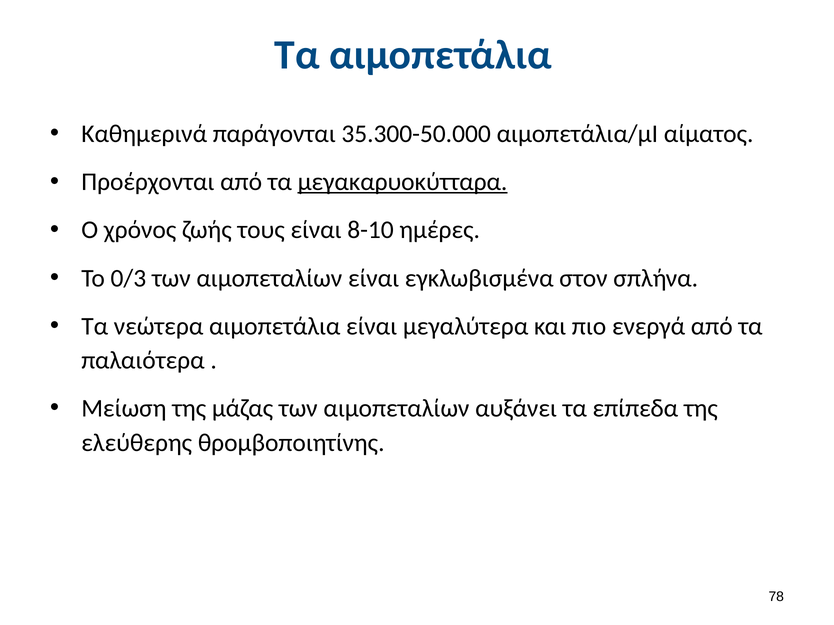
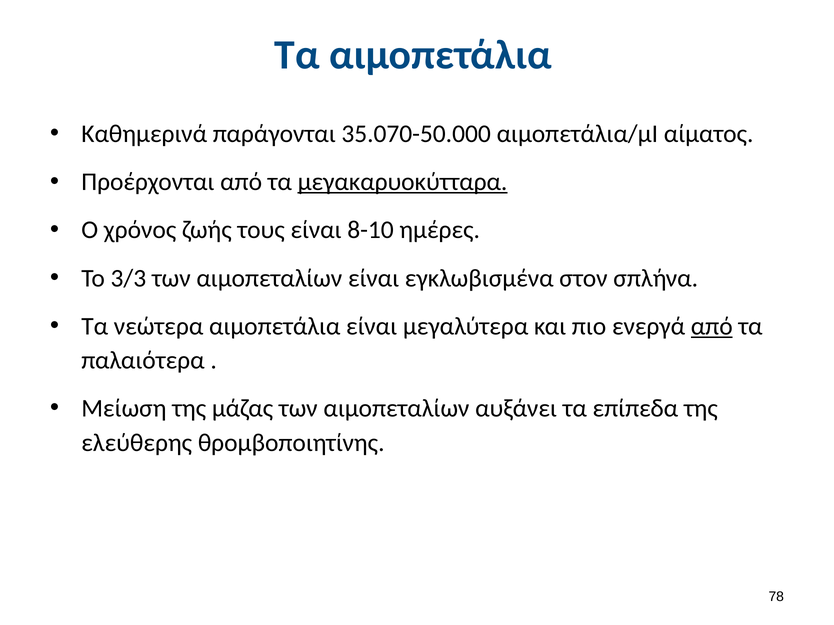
35.300-50.000: 35.300-50.000 -> 35.070-50.000 (416, 134)
0/3: 0/3 -> 3/3 (128, 278)
από underline: none -> present (712, 326)
